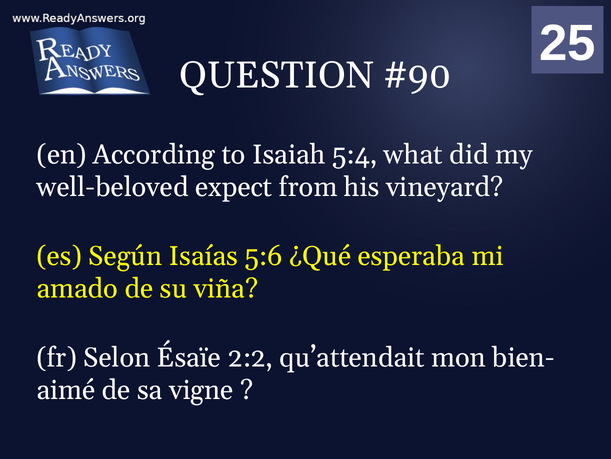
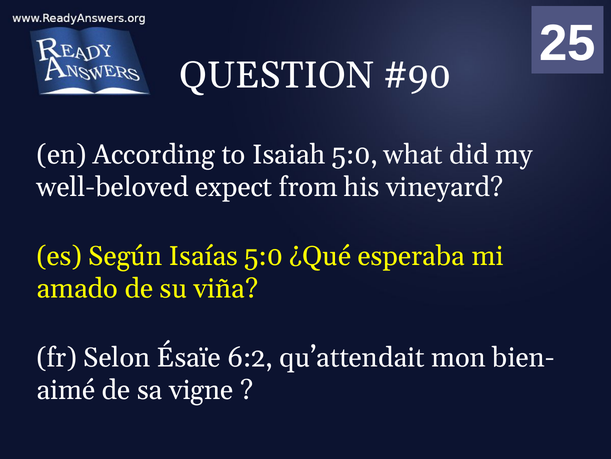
Isaiah 5:4: 5:4 -> 5:0 (355, 155)
Isaías 5:6: 5:6 -> 5:0 (264, 256)
2:2: 2:2 -> 6:2 (250, 357)
